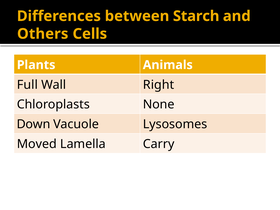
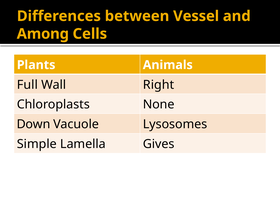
Starch: Starch -> Vessel (196, 16)
Others: Others -> Among (43, 34)
Moved: Moved -> Simple (37, 144)
Carry: Carry -> Gives (159, 144)
